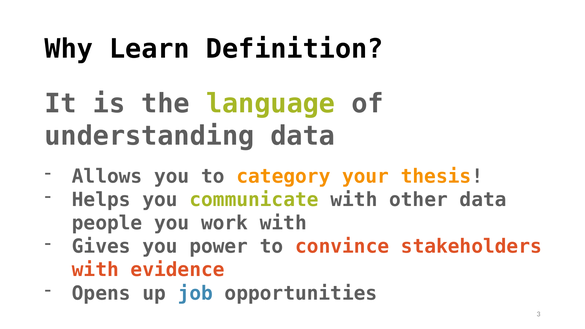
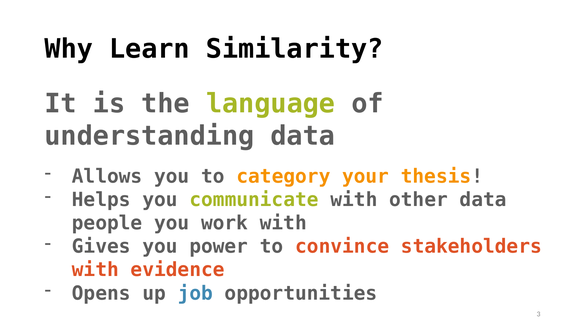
Definition: Definition -> Similarity (295, 49)
